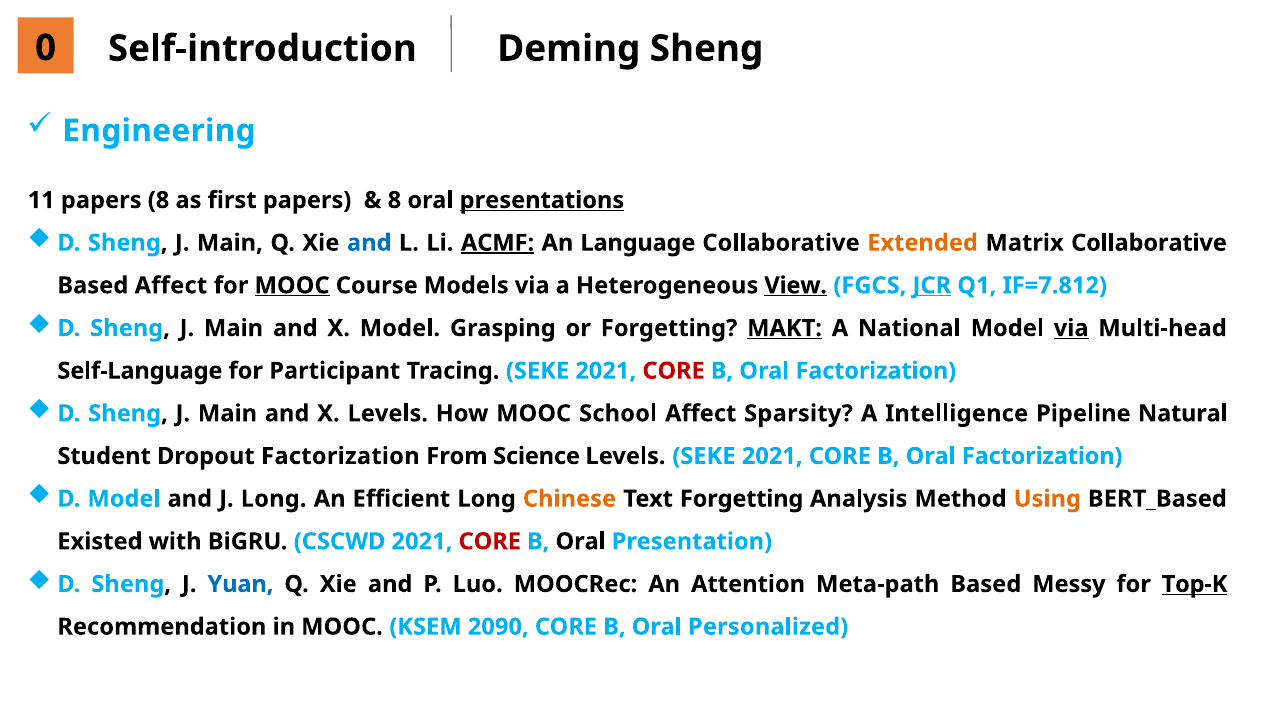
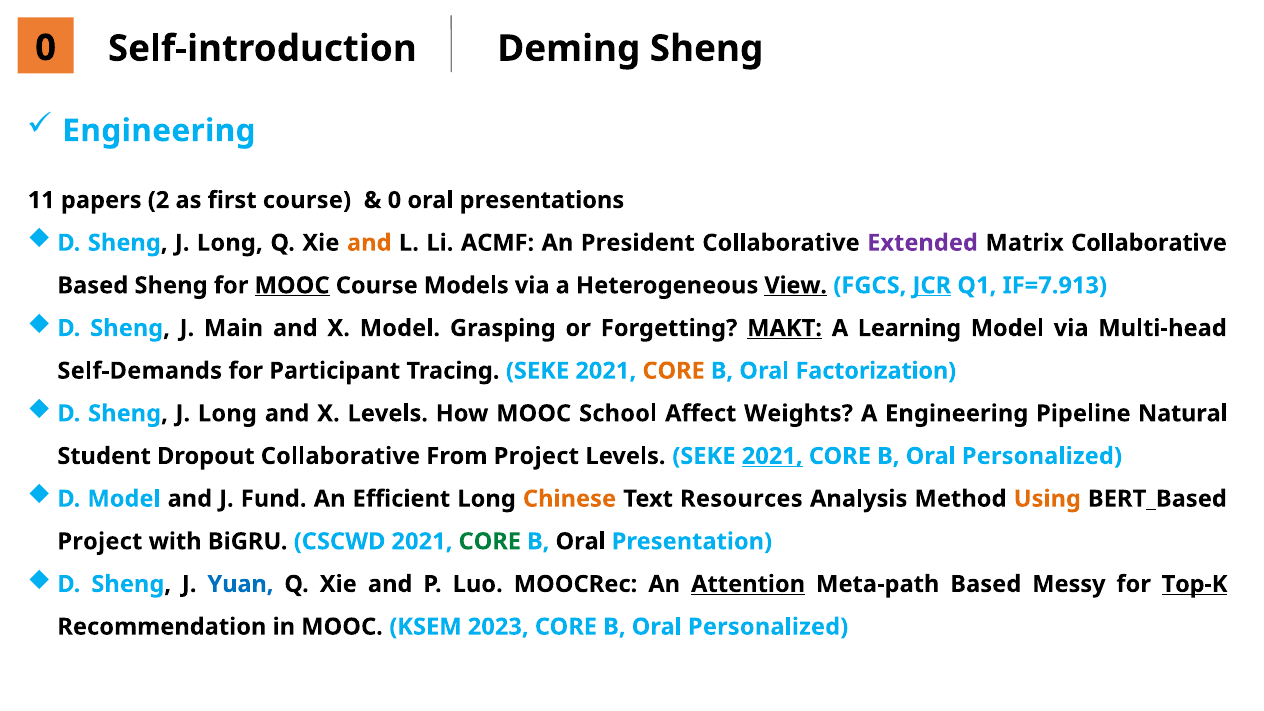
papers 8: 8 -> 2 (158, 200)
first papers: papers -> course (307, 200)
8: 8 -> 0 (394, 200)
presentations underline: present -> none (542, 200)
Main: Main -> Long (230, 243)
and colour: blue -> orange (369, 243)
ACMF underline: present -> none (498, 243)
Language: Language -> President (638, 243)
Extended colour: orange -> purple (923, 243)
Based Affect: Affect -> Sheng (171, 286)
IF=7.812: IF=7.812 -> IF=7.913 (1055, 286)
National: National -> Learning (910, 328)
via underline: present -> none (1071, 328)
Self-Language: Self-Language -> Self-Demands (140, 371)
CORE colour: red -> orange (674, 371)
Main: Main -> Long (227, 414)
Sparsity: Sparsity -> Weights (799, 414)
A Intelligence: Intelligence -> Engineering (957, 414)
Dropout Factorization: Factorization -> Collaborative (340, 456)
From Science: Science -> Project (536, 456)
2021 underline: none -> present (772, 456)
Factorization: Factorization -> Personalized (1042, 456)
J Long: Long -> Fund (274, 499)
Text Forgetting: Forgetting -> Resources (741, 499)
Existed: Existed -> Project (100, 541)
CORE colour: red -> green (490, 541)
Attention underline: none -> present (748, 584)
2090: 2090 -> 2023 (498, 627)
